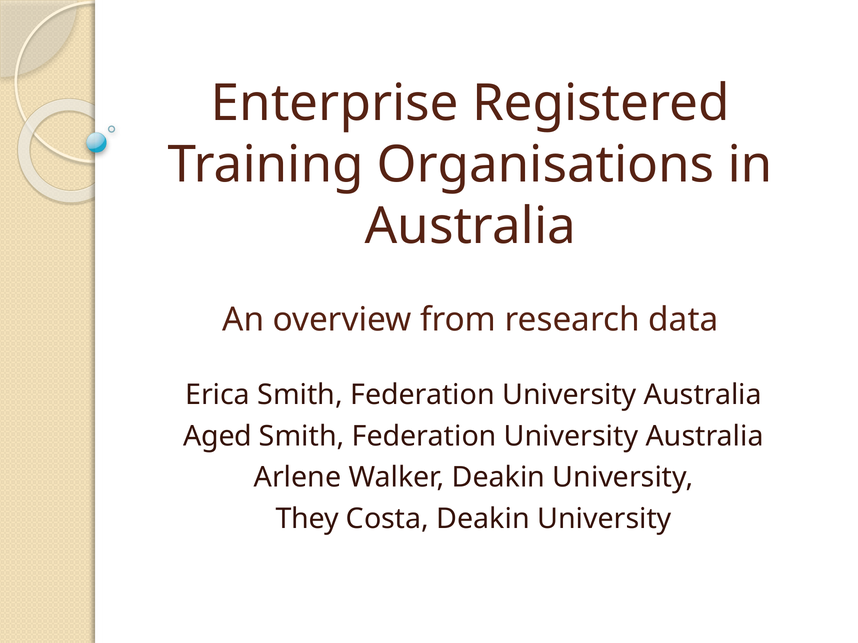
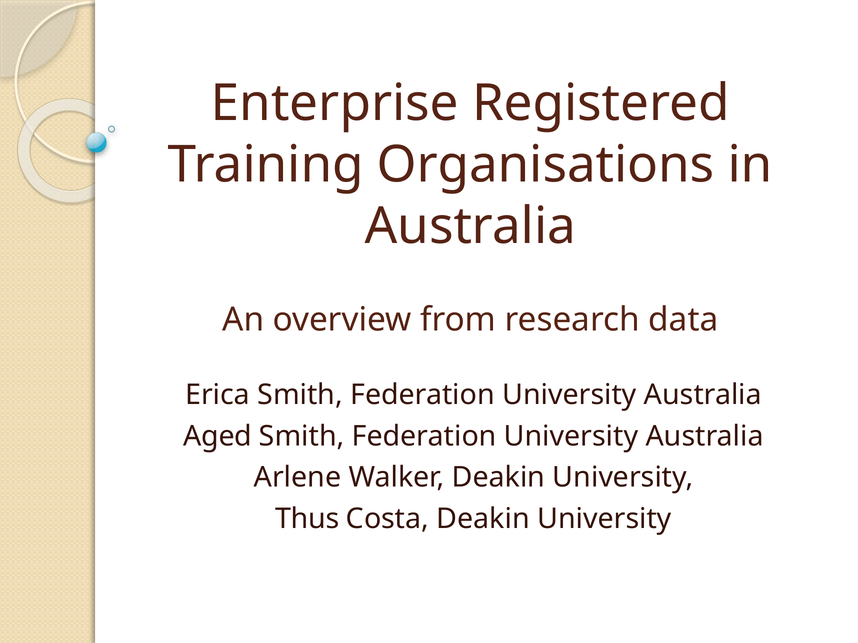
They: They -> Thus (307, 519)
